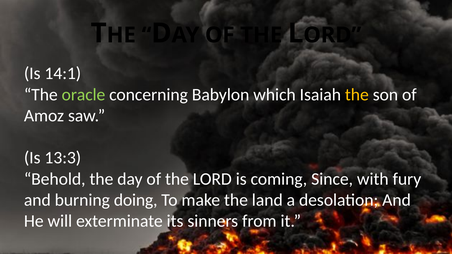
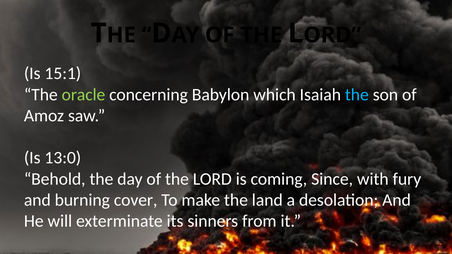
14:1: 14:1 -> 15:1 (63, 74)
the colour: yellow -> light blue (357, 95)
13:3: 13:3 -> 13:0 (63, 158)
doing: doing -> cover (136, 200)
